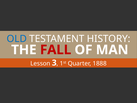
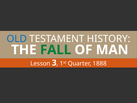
FALL colour: red -> green (56, 50)
